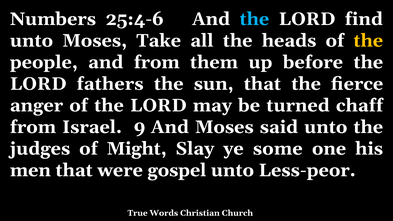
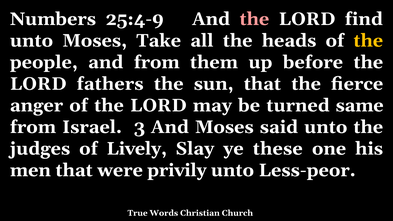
25:4-6: 25:4-6 -> 25:4-9 (135, 19)
the colour: light blue -> pink (254, 19)
chaff: chaff -> same (360, 105)
9: 9 -> 3 (140, 127)
Might: Might -> Lively (137, 149)
some: some -> these (278, 149)
gospel: gospel -> privily (177, 170)
